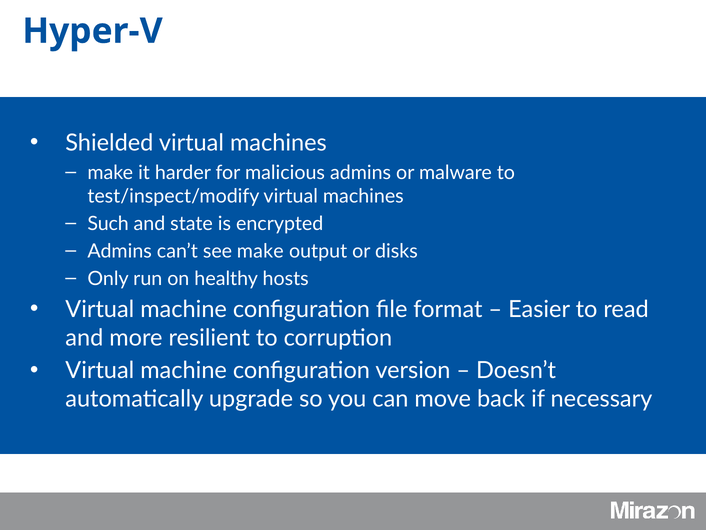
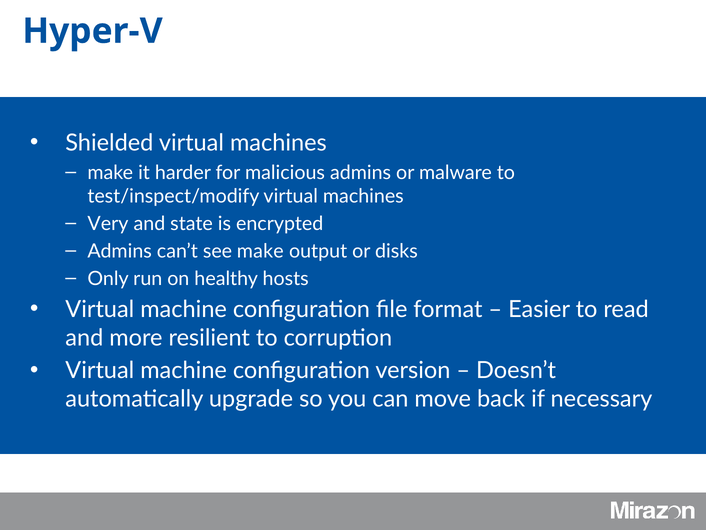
Such: Such -> Very (108, 223)
